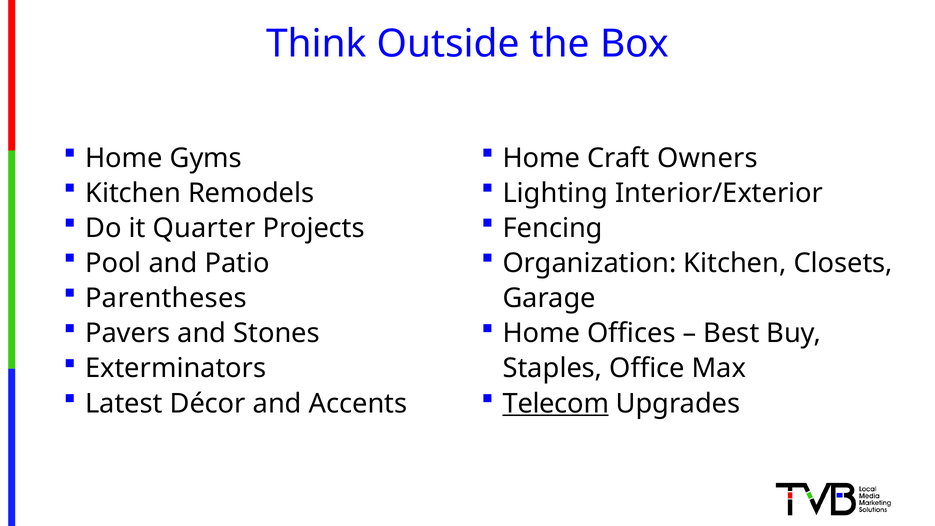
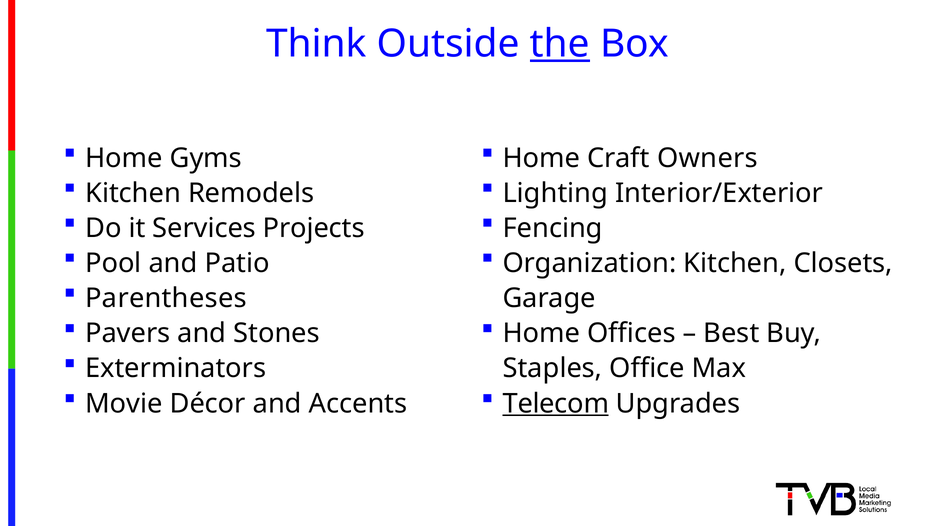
the underline: none -> present (560, 44)
Quarter: Quarter -> Services (204, 228)
Latest: Latest -> Movie (124, 403)
